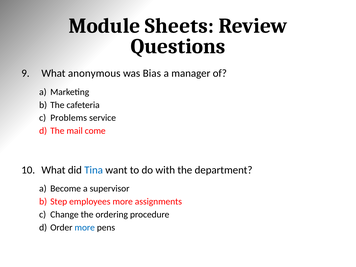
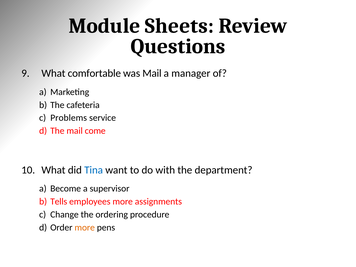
anonymous: anonymous -> comfortable (94, 73)
was Bias: Bias -> Mail (152, 73)
Step: Step -> Tells (59, 202)
more colour: blue -> orange (85, 227)
